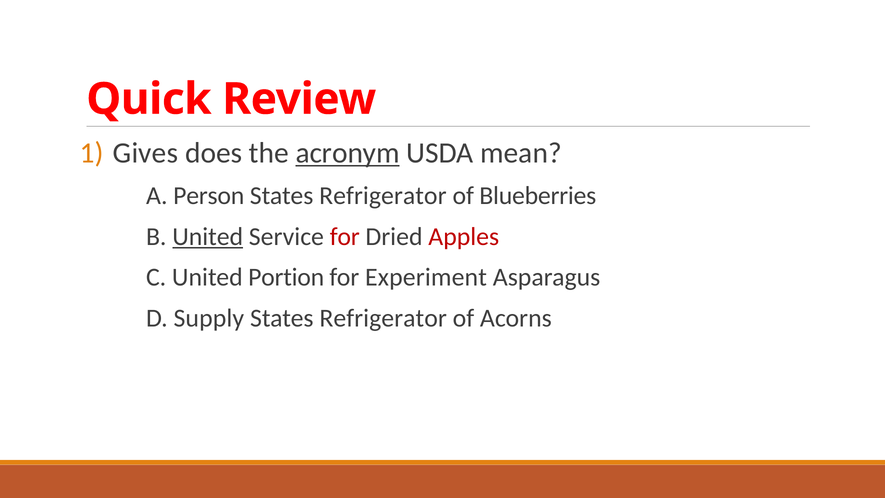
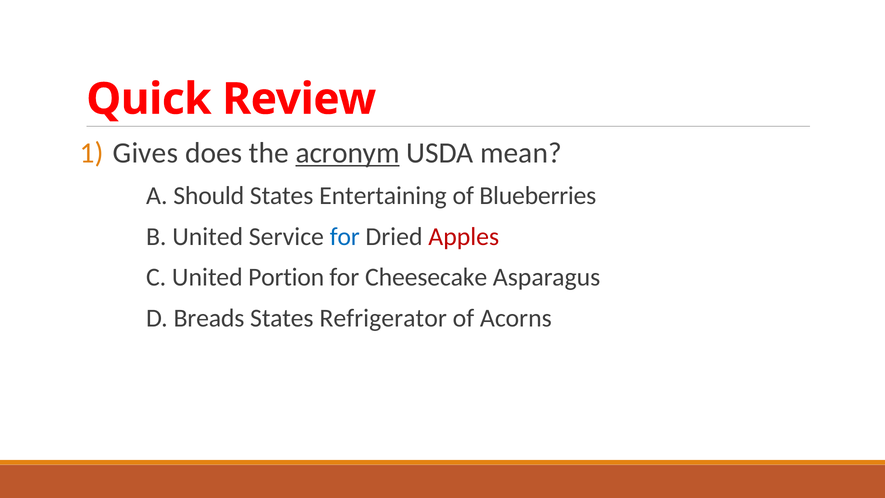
Person: Person -> Should (209, 196)
Refrigerator: Refrigerator -> Entertaining (383, 196)
United underline: present -> none (208, 237)
for colour: red -> blue (345, 237)
Experiment: Experiment -> Cheesecake (426, 277)
Supply: Supply -> Breads (209, 318)
